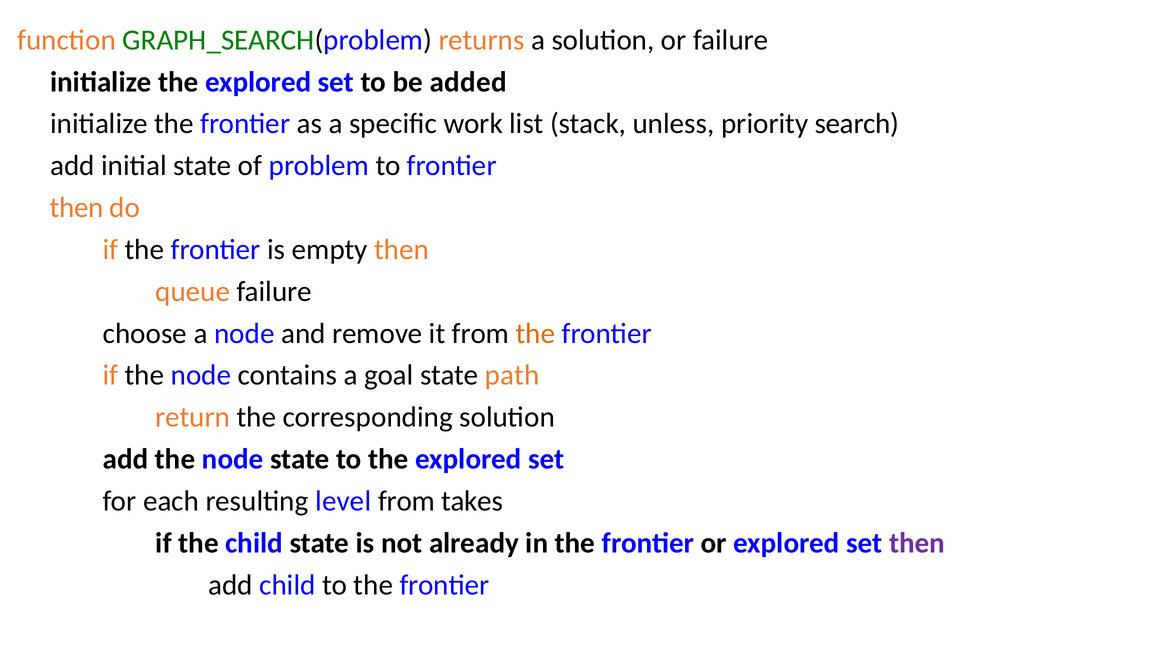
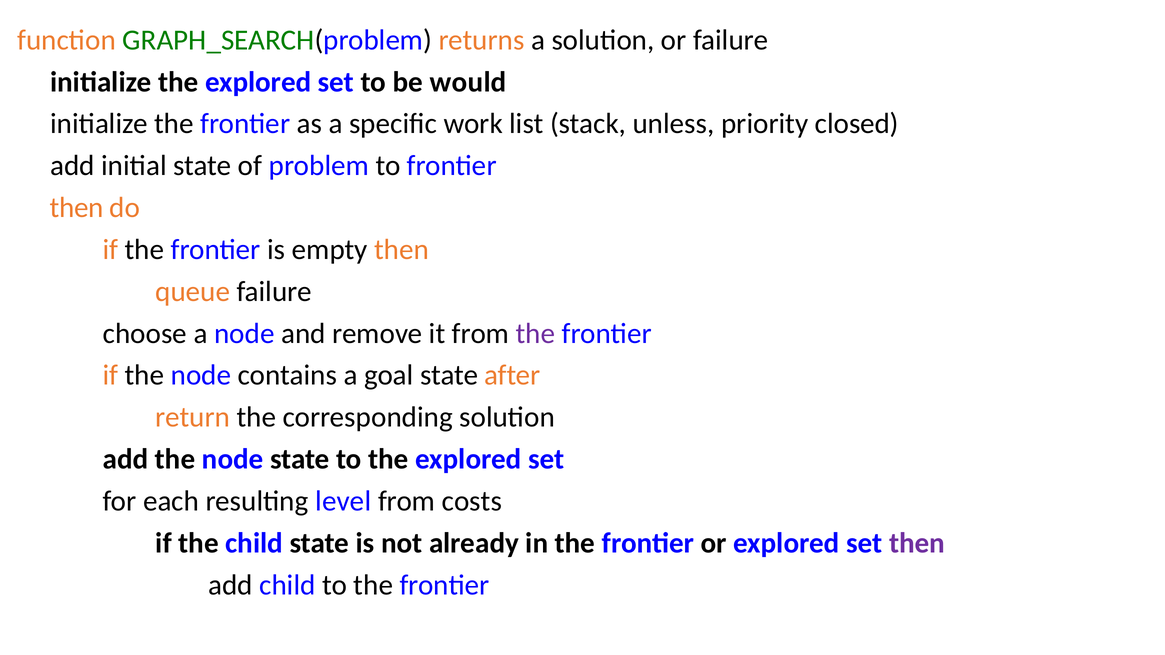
added: added -> would (468, 82)
search: search -> closed (857, 124)
the colour: orange -> purple (535, 334)
path: path -> after (512, 376)
takes: takes -> costs (472, 501)
